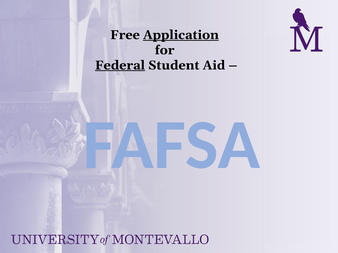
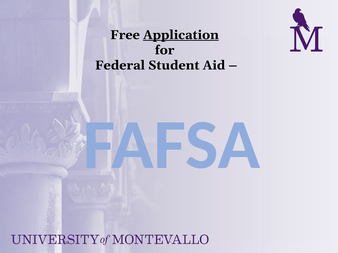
Federal underline: present -> none (120, 65)
